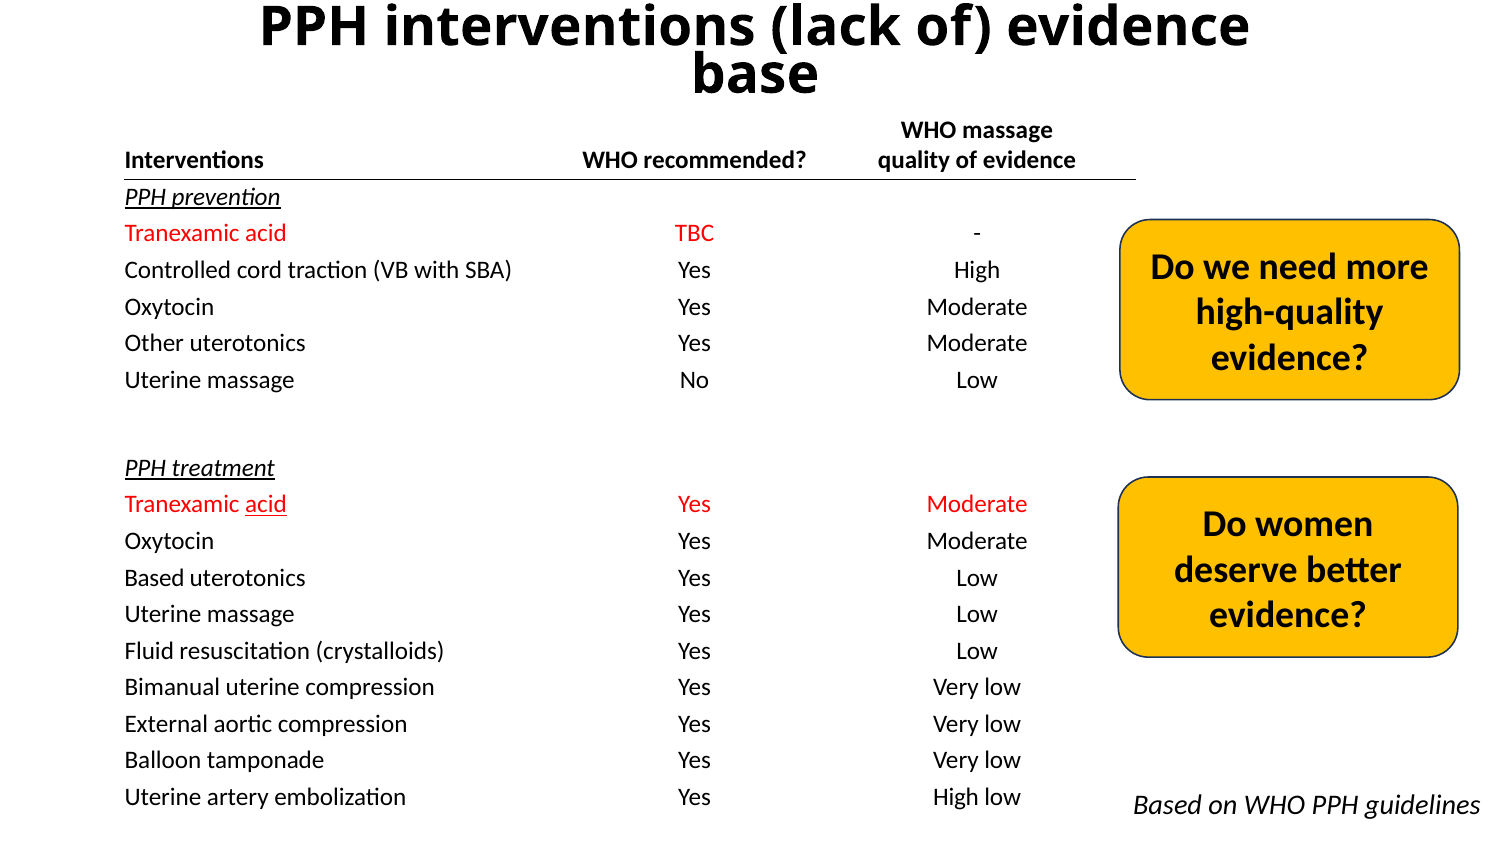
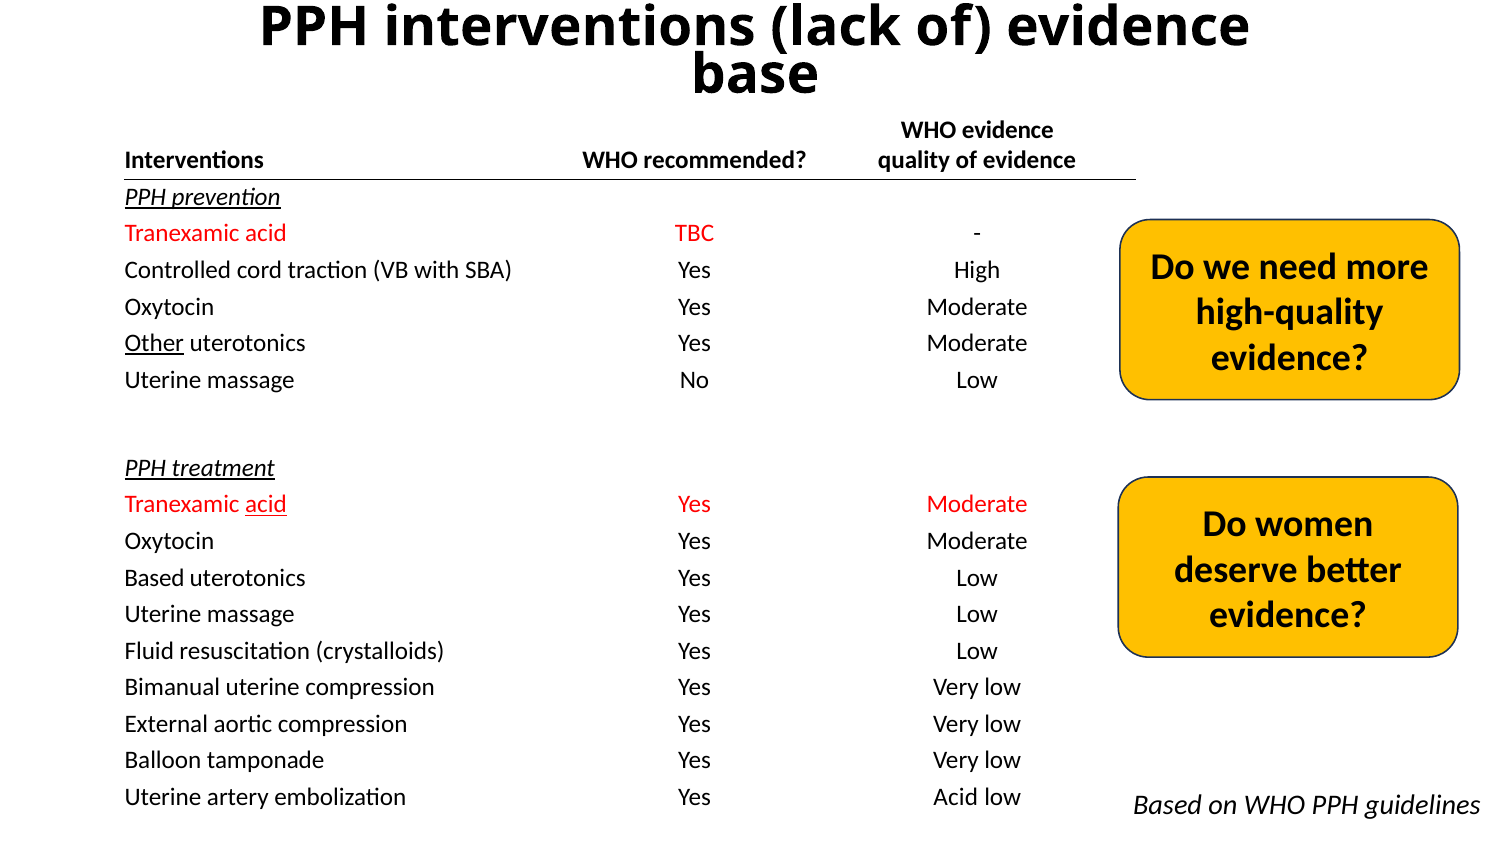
WHO massage: massage -> evidence (1008, 130)
Other underline: none -> present (154, 343)
embolization Yes High: High -> Acid (956, 797)
